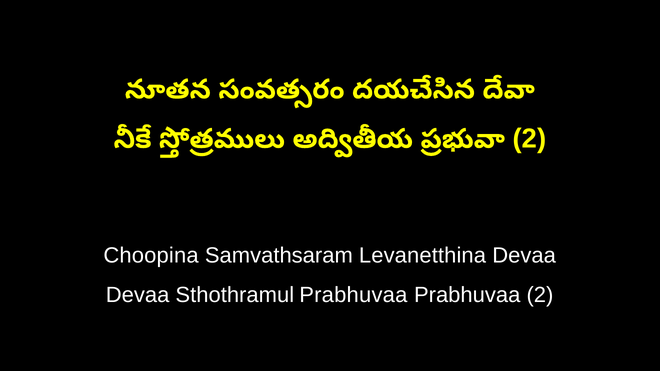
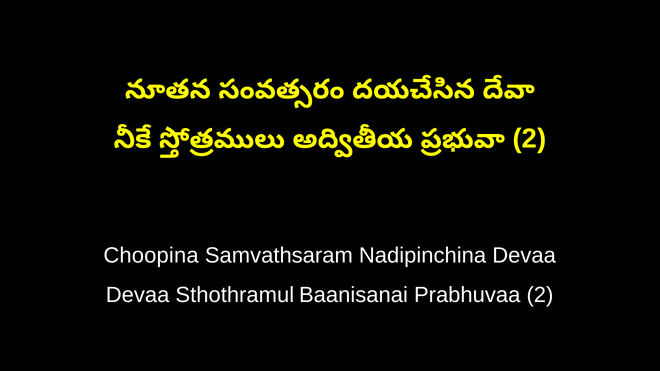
Levanetthina: Levanetthina -> Nadipinchina (423, 256)
Sthothramul Prabhuvaa: Prabhuvaa -> Baanisanai (353, 295)
